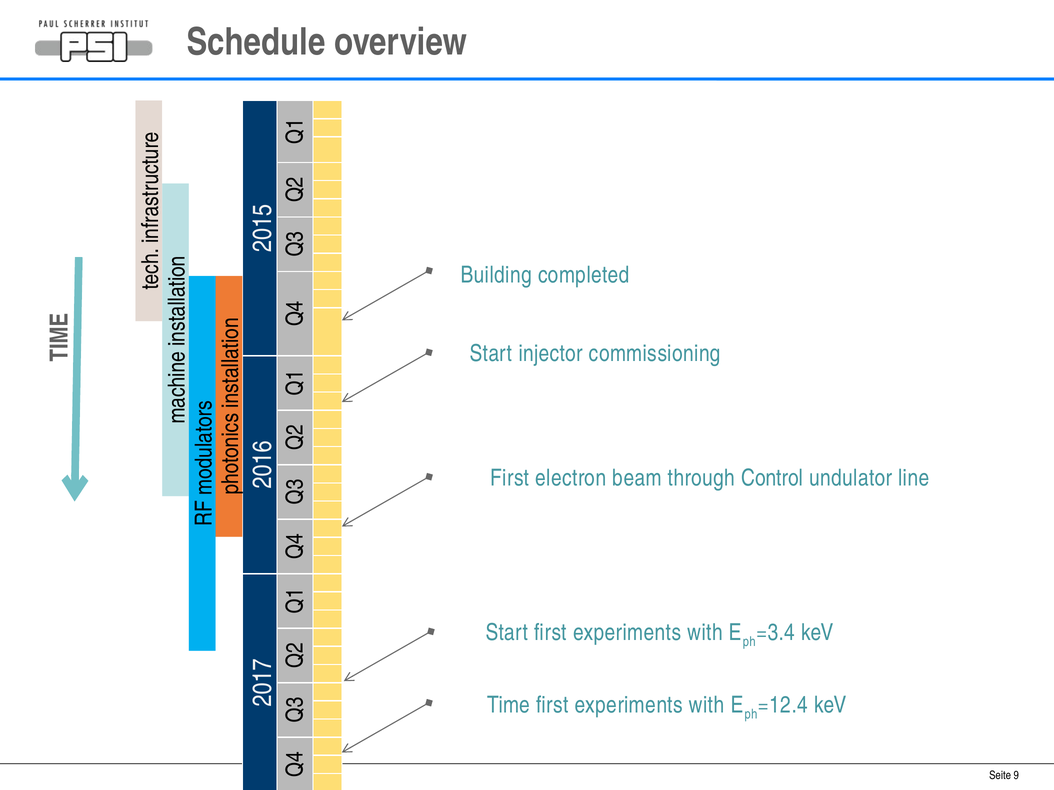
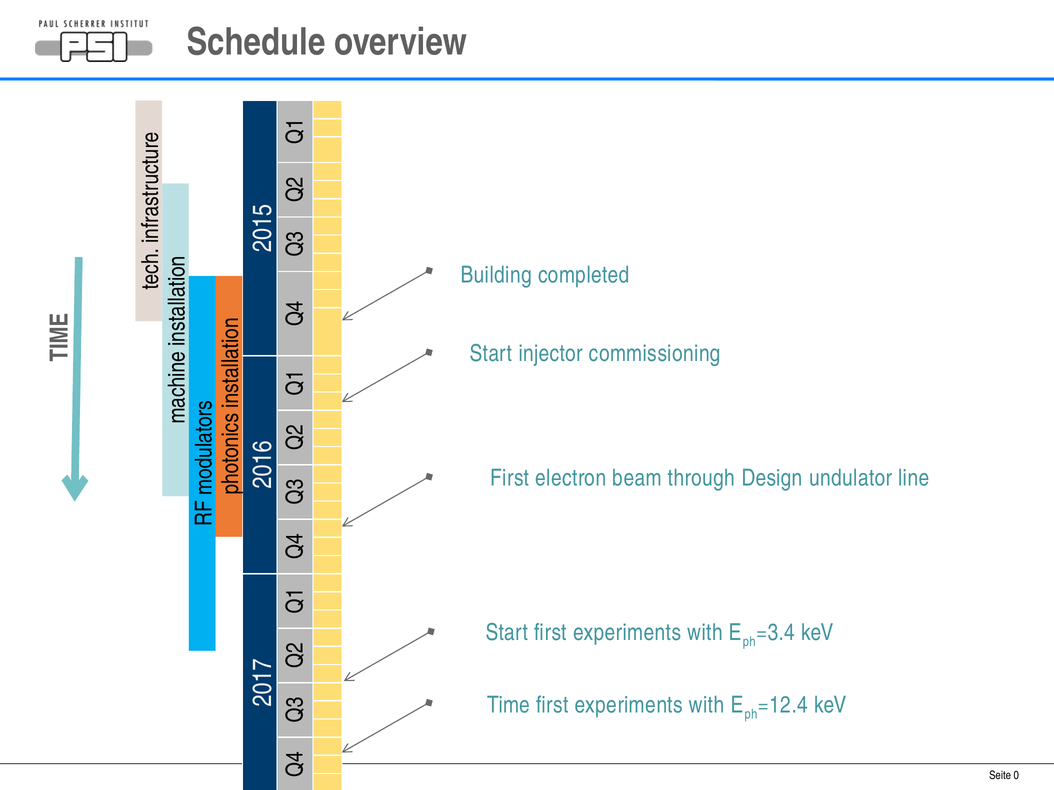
Control: Control -> Design (772, 478)
Seite 9: 9 -> 0 (1016, 776)
